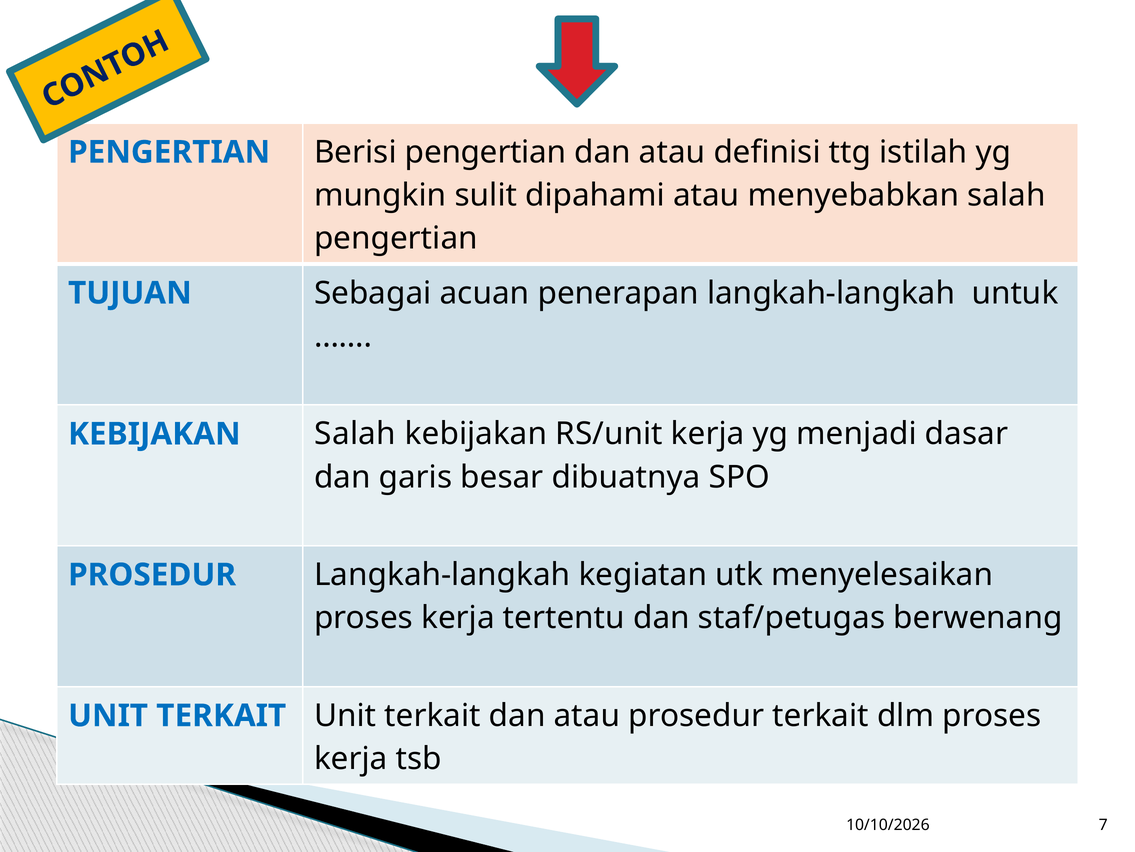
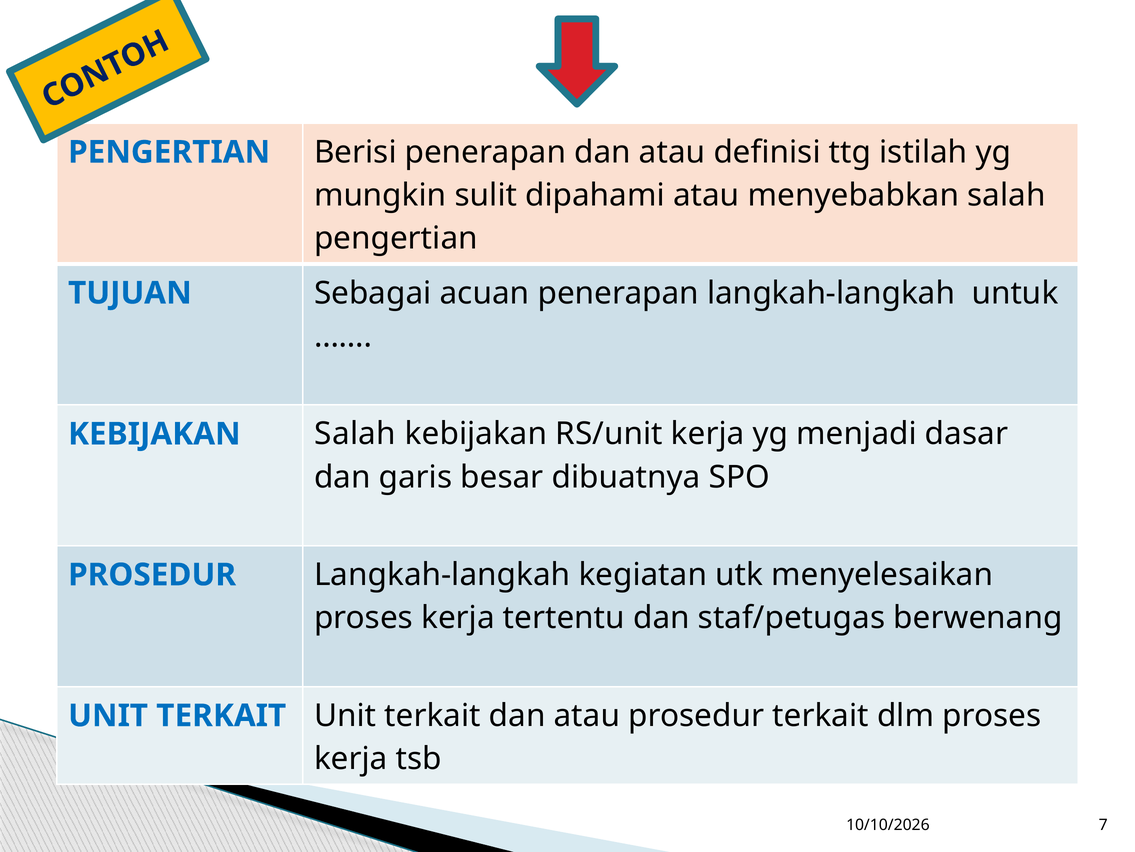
Berisi pengertian: pengertian -> penerapan (485, 152)
